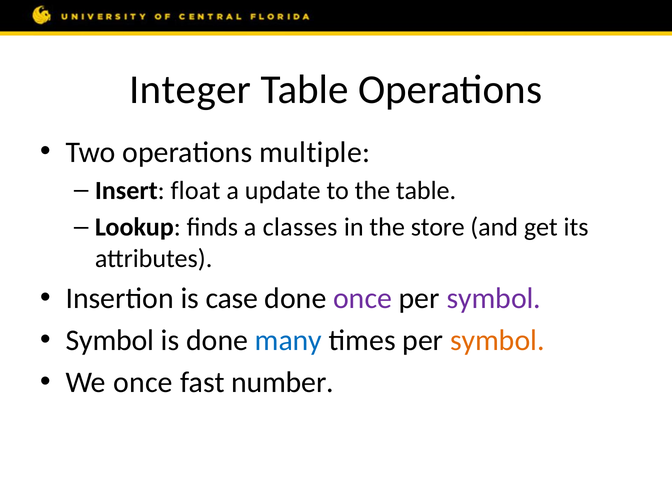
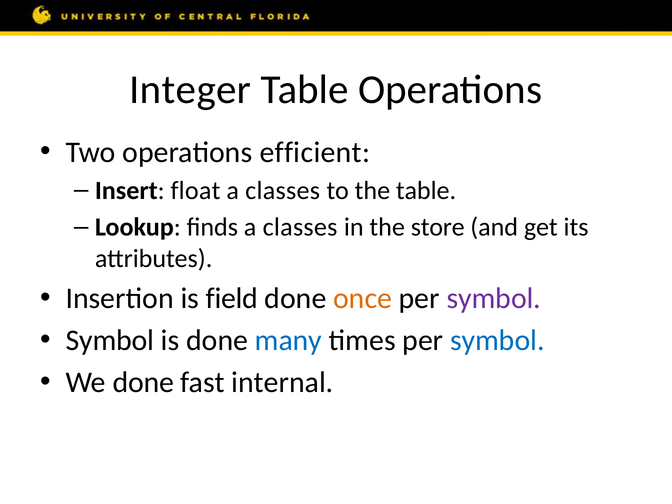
multiple: multiple -> efficient (315, 152)
update: update -> classes (283, 191)
case: case -> field (232, 299)
once colour: purple -> orange (363, 299)
symbol colour: orange -> blue (497, 340)
We once: once -> done (143, 382)
number: number -> internal (282, 382)
